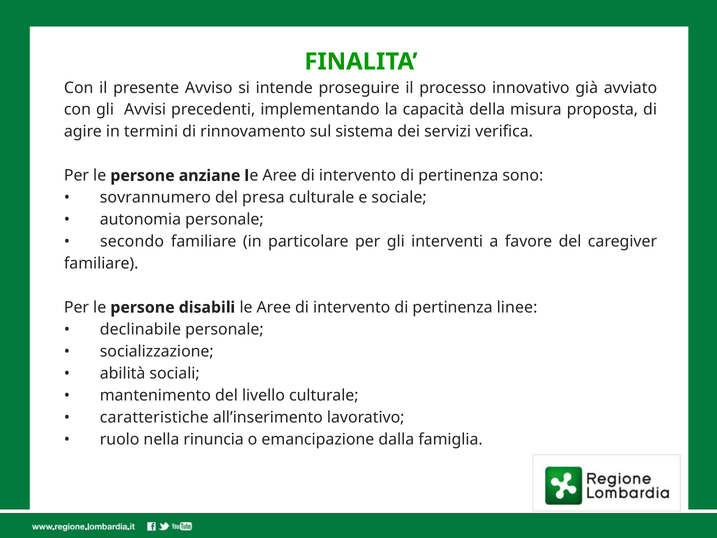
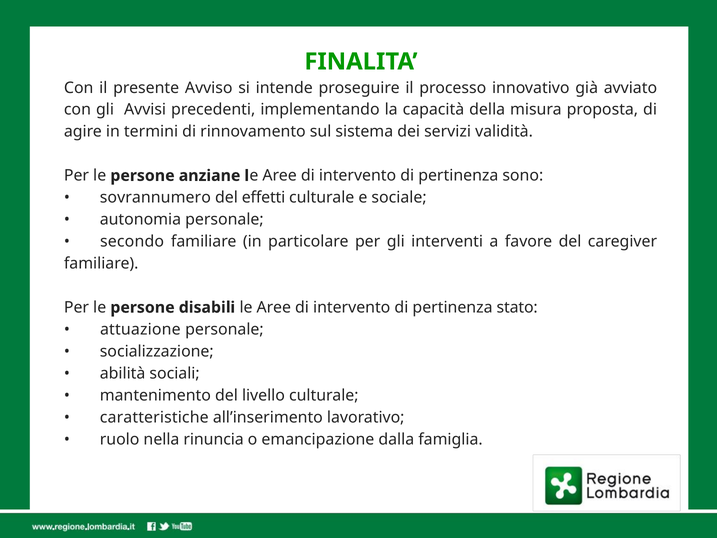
verifica: verifica -> validità (504, 132)
presa: presa -> effetti (264, 198)
linee: linee -> stato (517, 307)
declinabile: declinabile -> attuazione (140, 329)
